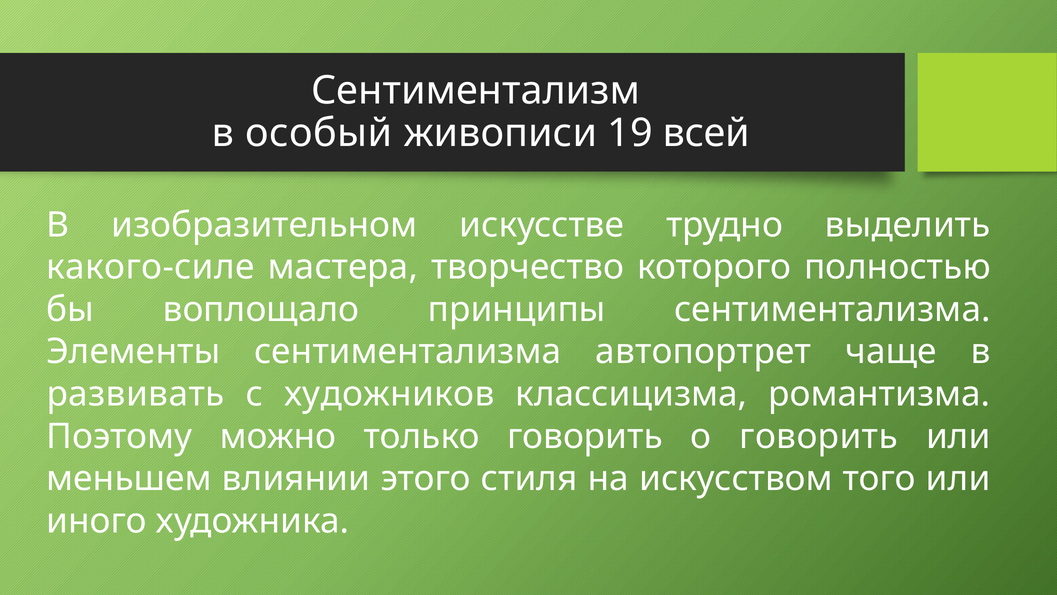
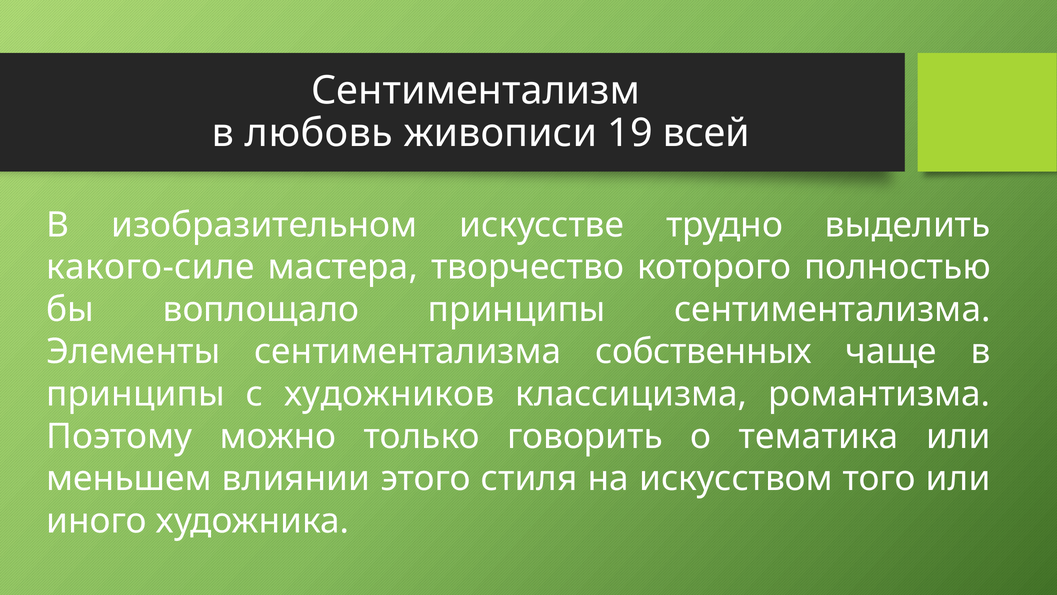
особый: особый -> любовь (319, 133)
автопортрет: автопортрет -> собственных (703, 352)
развивать: развивать -> принципы (136, 394)
о говорить: говорить -> тематика (819, 436)
